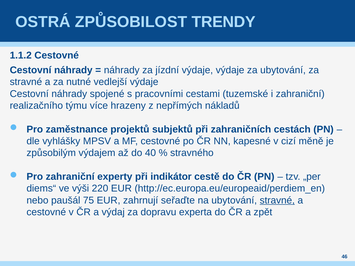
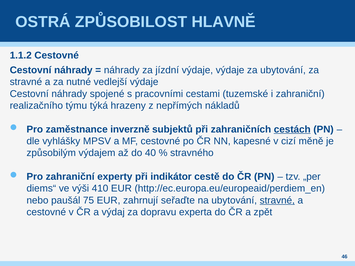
TRENDY: TRENDY -> HLAVNĚ (224, 22)
více: více -> týká (99, 106)
projektů: projektů -> inverzně (130, 129)
cestách underline: none -> present (292, 129)
220: 220 -> 410 (100, 189)
